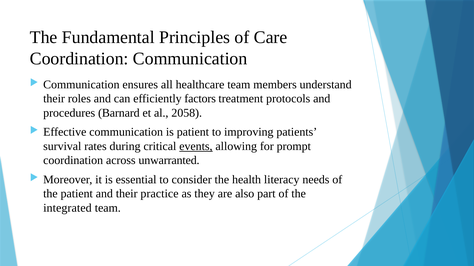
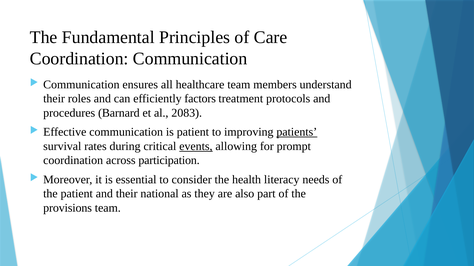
2058: 2058 -> 2083 (187, 113)
patients underline: none -> present (297, 132)
unwarranted: unwarranted -> participation (169, 161)
practice: practice -> national (160, 194)
integrated: integrated -> provisions (68, 208)
